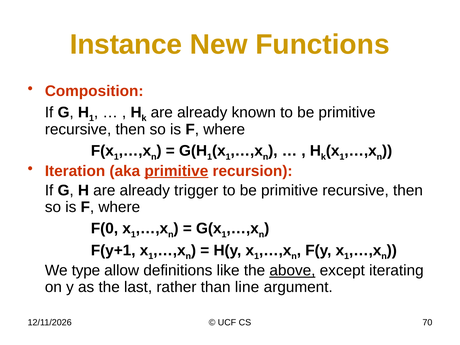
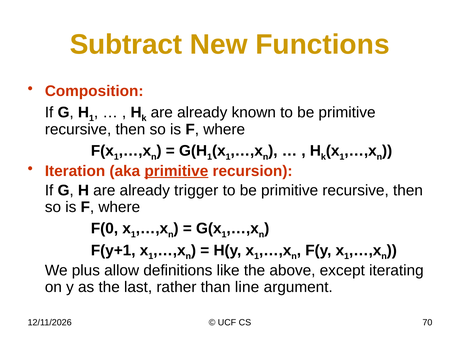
Instance: Instance -> Subtract (126, 45)
type: type -> plus (86, 271)
above underline: present -> none (292, 271)
